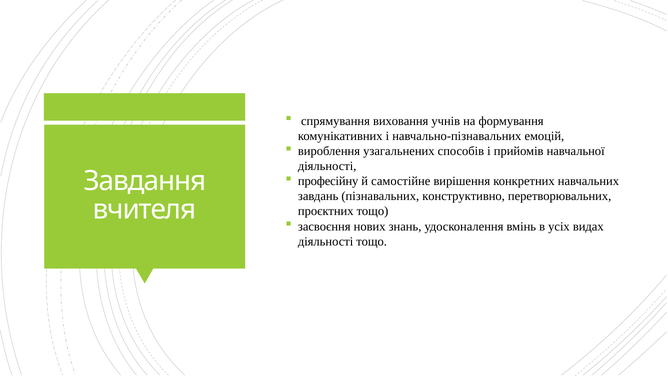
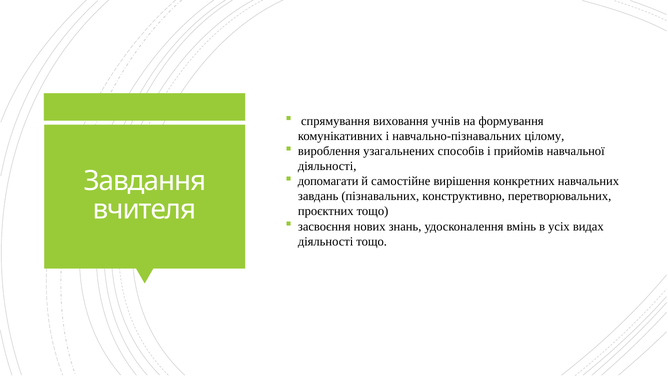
емоцій: емоцій -> цілому (544, 136)
професійну: професійну -> допомагати (328, 181)
